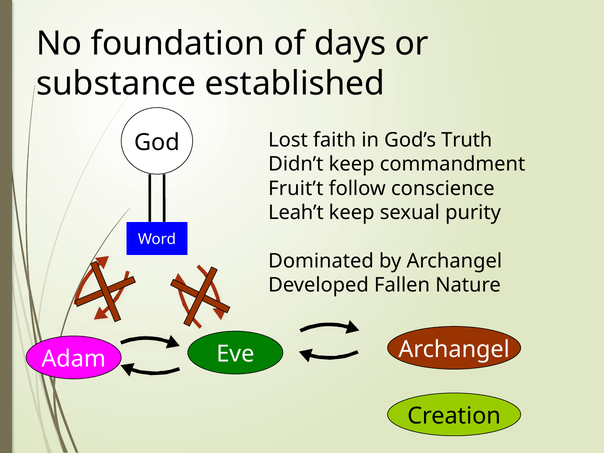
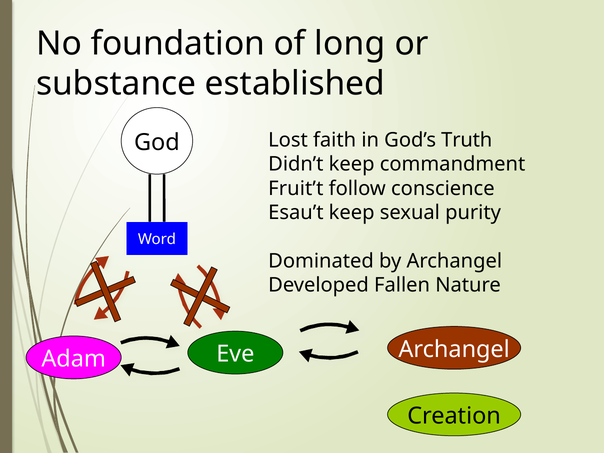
days: days -> long (350, 44)
Leah’t: Leah’t -> Esau’t (296, 213)
